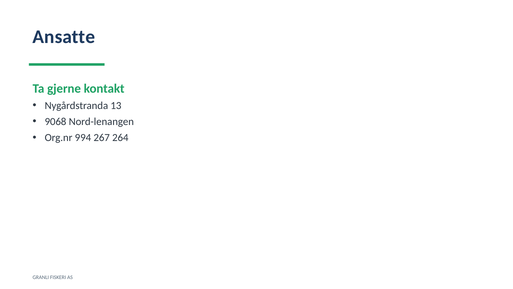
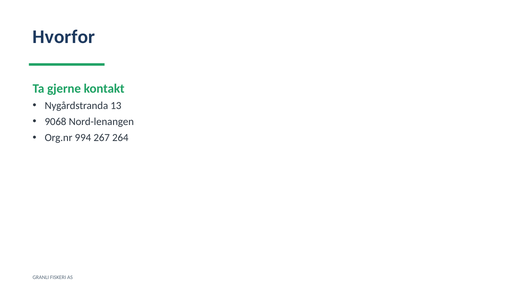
Ansatte: Ansatte -> Hvorfor (64, 37)
